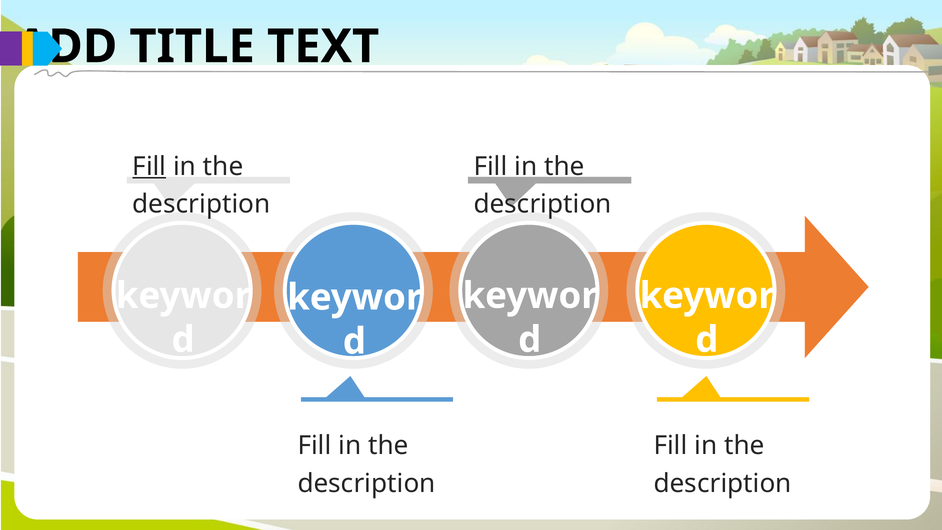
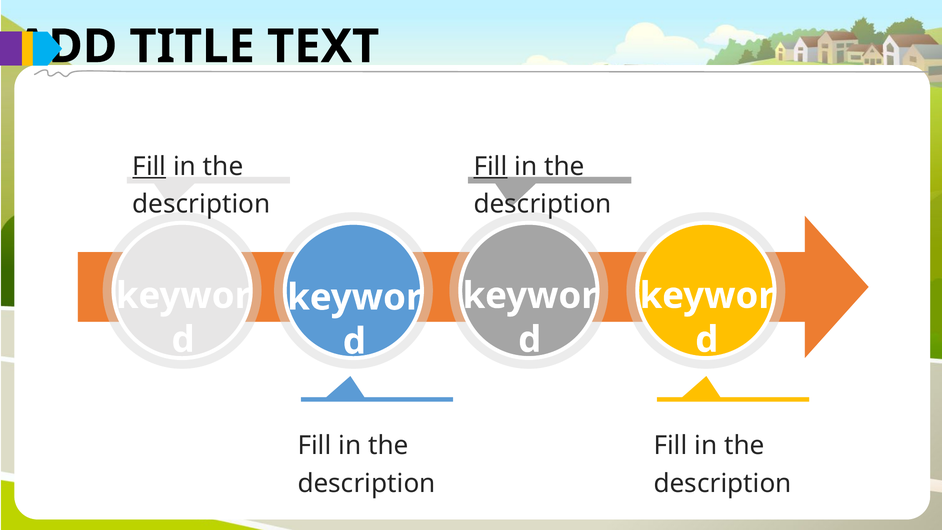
Fill underline: none -> present (490, 166)
